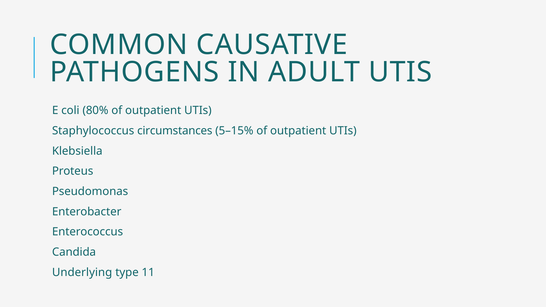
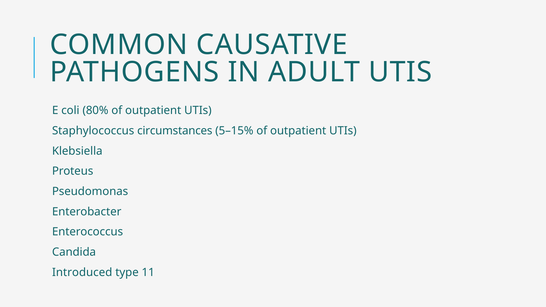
Underlying: Underlying -> Introduced (82, 272)
